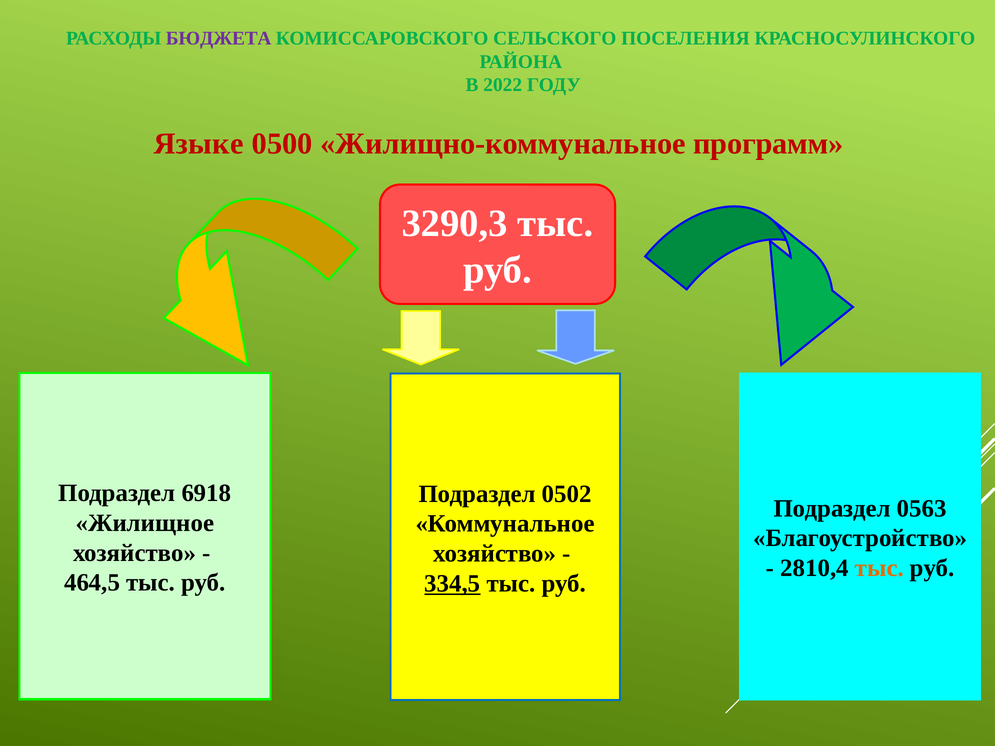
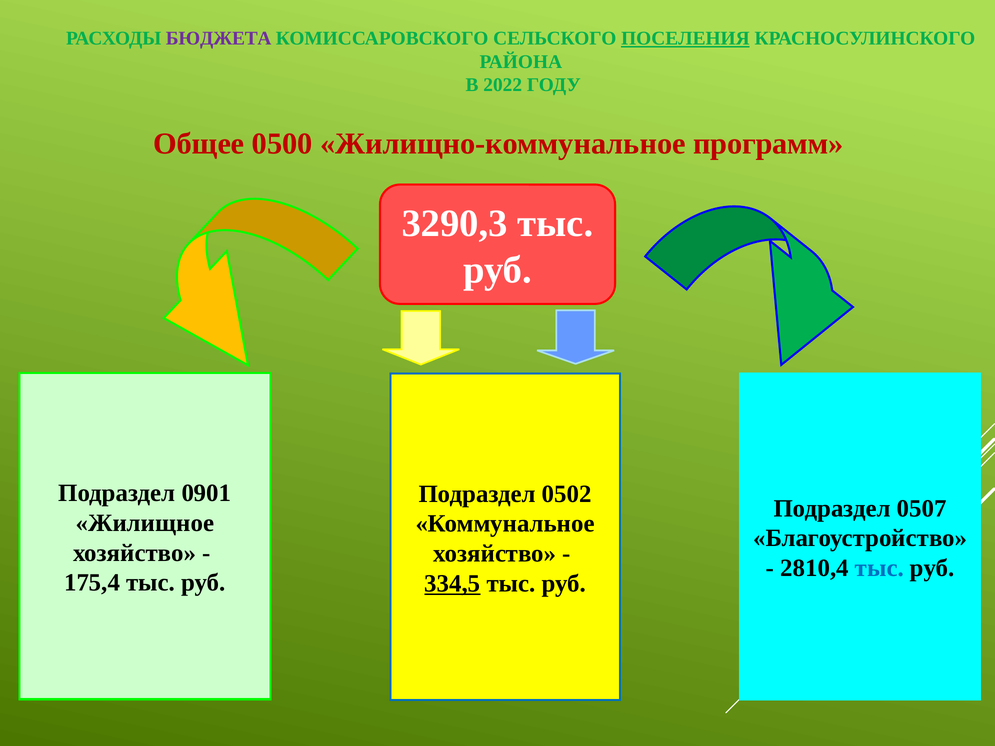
ПОСЕЛЕНИЯ underline: none -> present (685, 38)
Языке: Языке -> Общее (199, 144)
6918: 6918 -> 0901 (206, 493)
0563: 0563 -> 0507 (922, 509)
тыс colour: orange -> blue (879, 568)
464,5: 464,5 -> 175,4 (92, 583)
